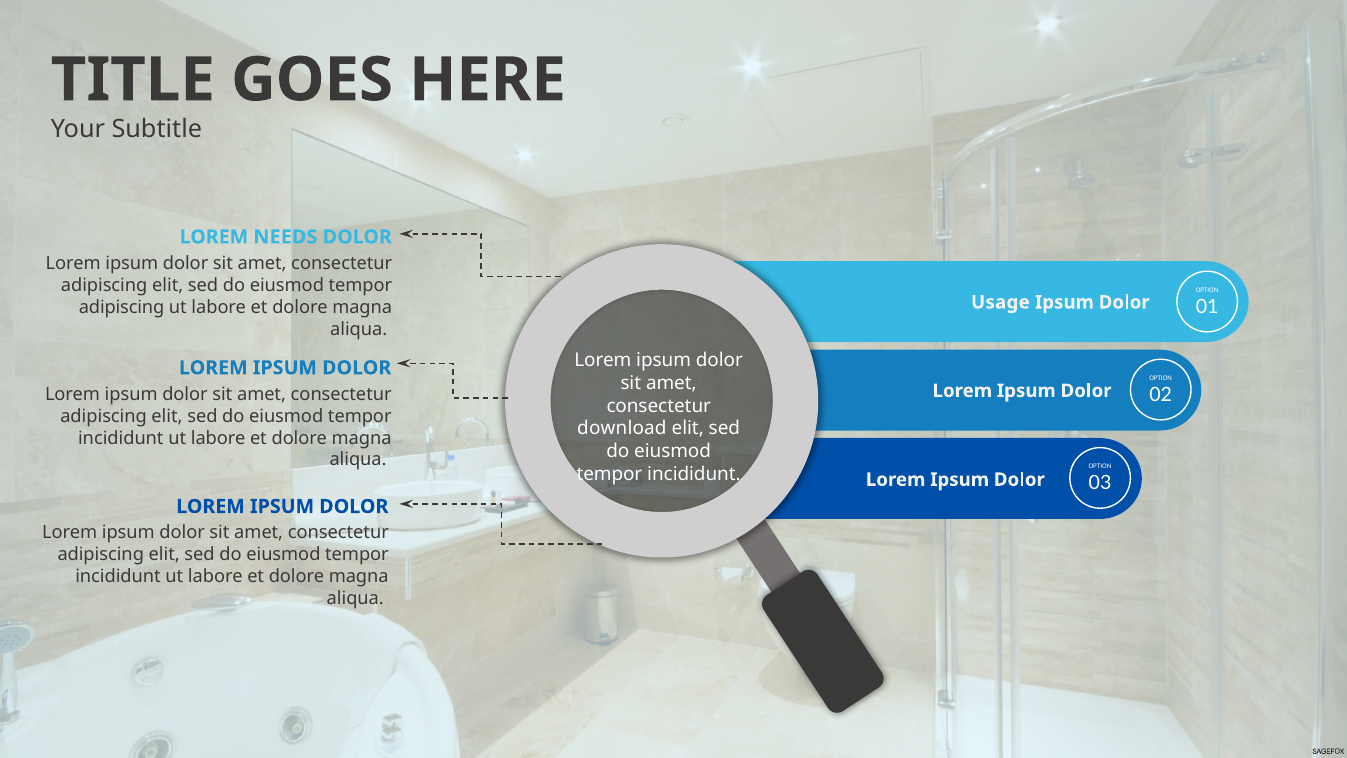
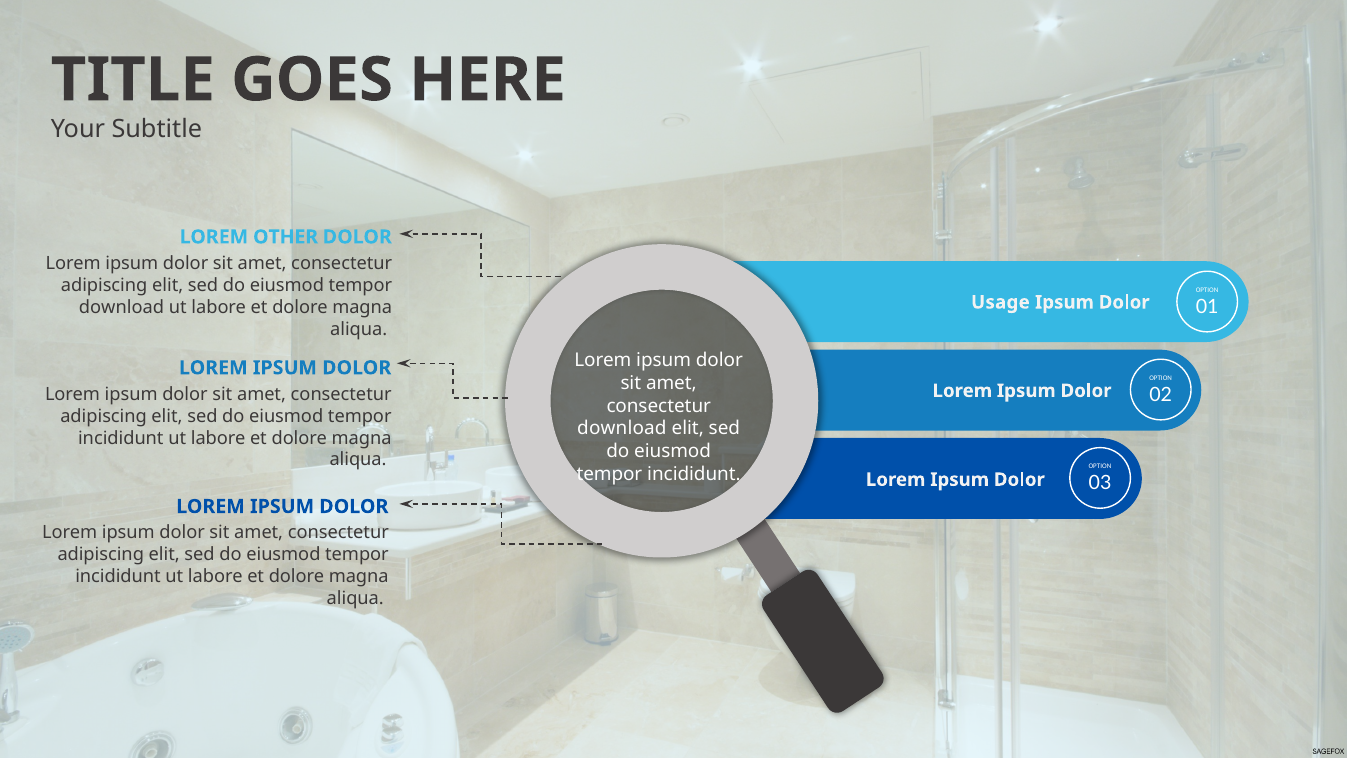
NEEDS: NEEDS -> OTHER (286, 237)
adipiscing: adipiscing -> download (121, 307)
